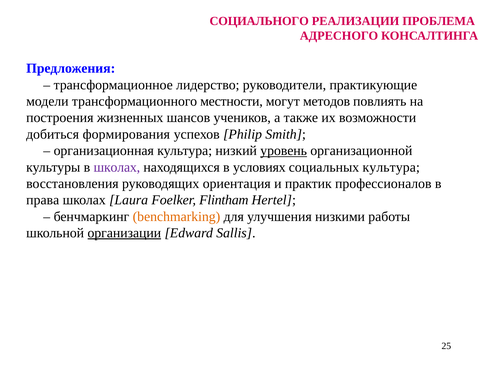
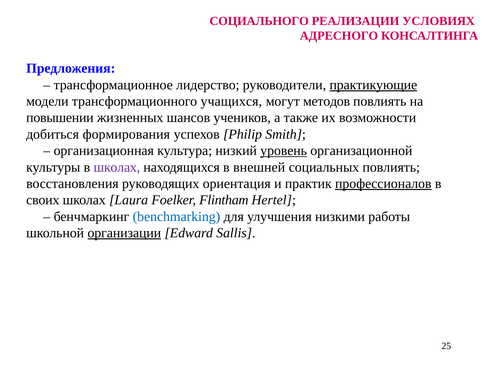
ПРОБЛЕМА: ПРОБЛЕМА -> УСЛОВИЯХ (439, 21)
практикующие underline: none -> present (373, 85)
местности: местности -> учащихся (231, 101)
построения: построения -> повышении (60, 118)
условиях: условиях -> внешней (259, 167)
социальных культура: культура -> повлиять (391, 167)
профессионалов underline: none -> present (383, 183)
права: права -> своих (43, 200)
benchmarking colour: orange -> blue (176, 216)
